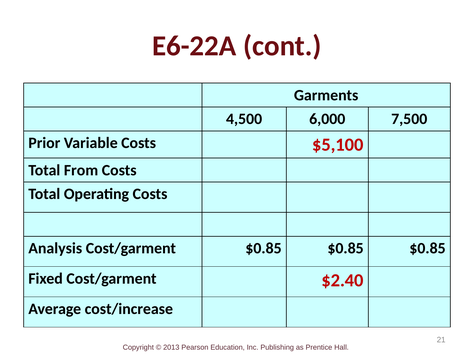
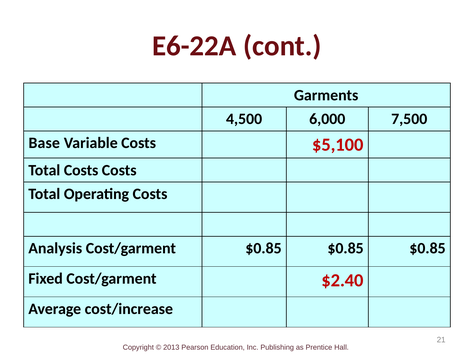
Prior: Prior -> Base (44, 143)
Total From: From -> Costs (81, 170)
